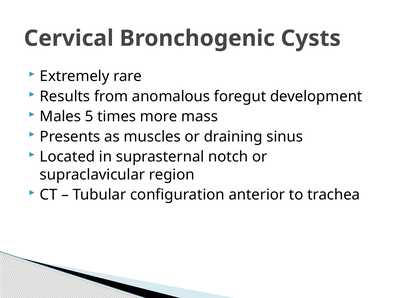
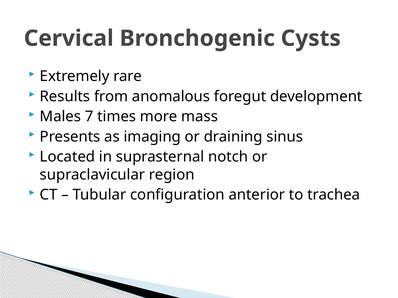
5: 5 -> 7 (89, 117)
muscles: muscles -> imaging (152, 137)
